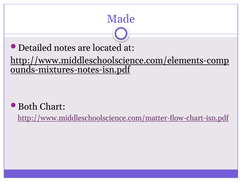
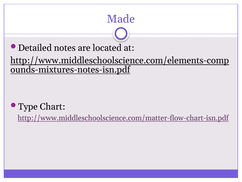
Both: Both -> Type (28, 106)
